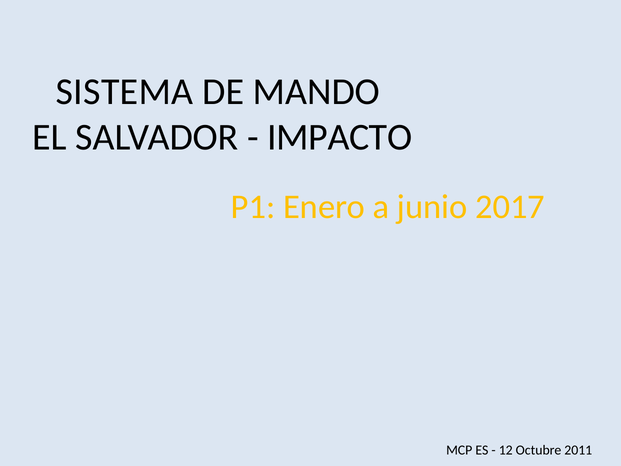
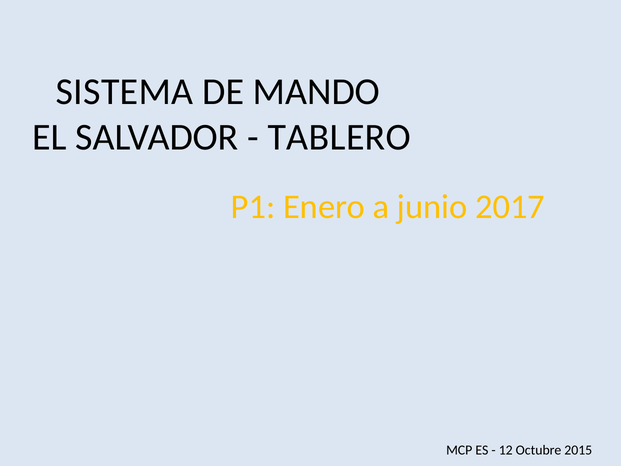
IMPACTO: IMPACTO -> TABLERO (339, 137)
2011: 2011 -> 2015 (578, 450)
